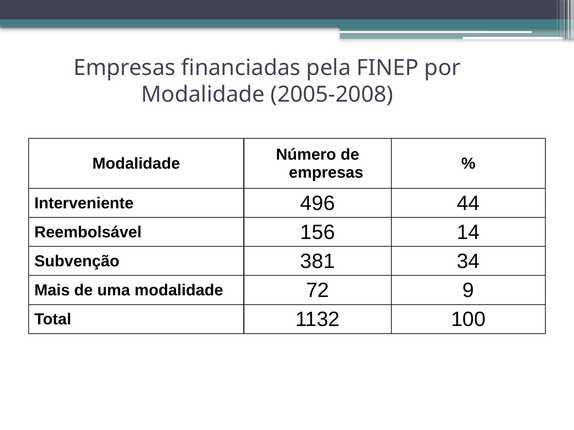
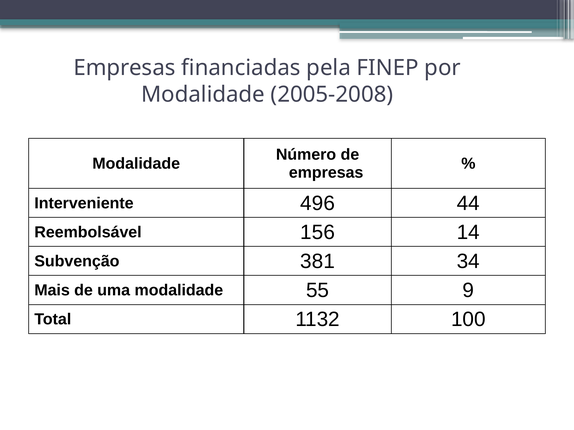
72: 72 -> 55 (318, 291)
